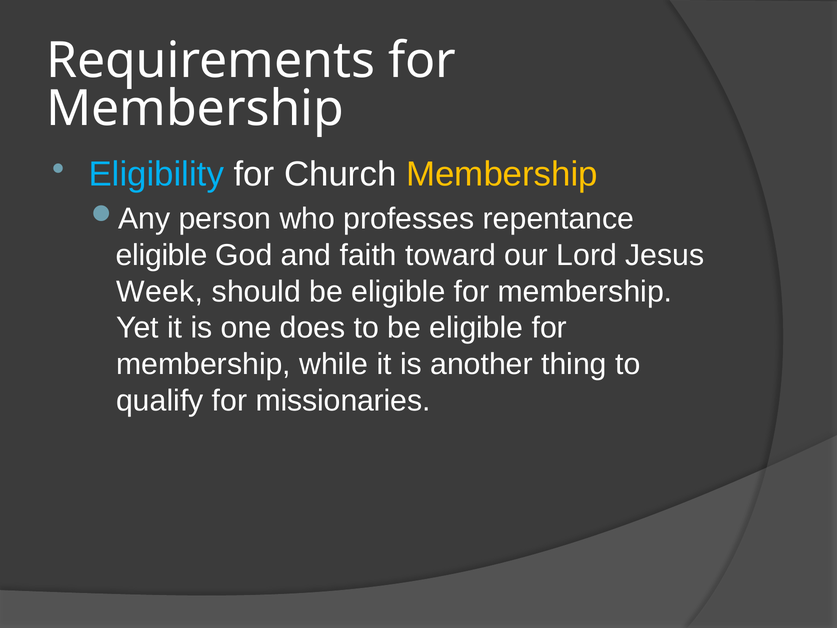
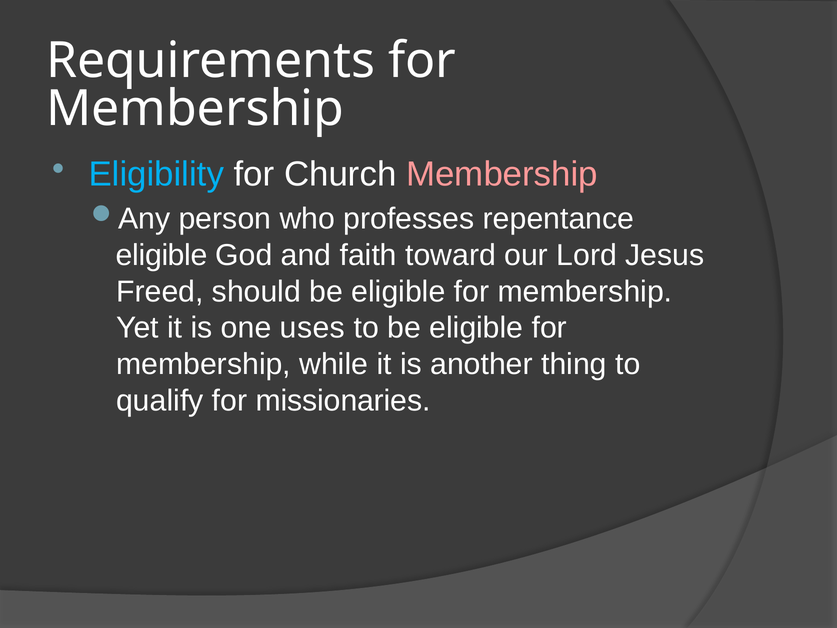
Membership colour: yellow -> pink (502, 174)
Week: Week -> Freed (160, 291)
does: does -> uses (312, 328)
